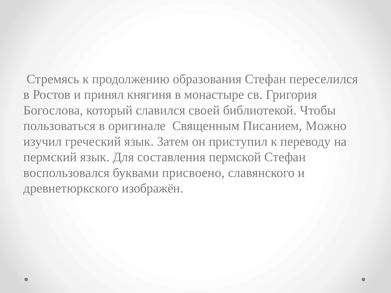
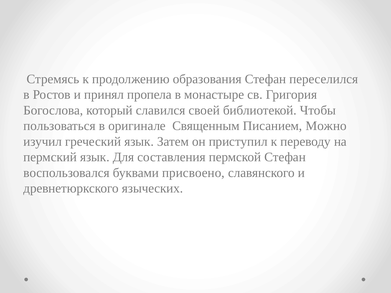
княгиня: княгиня -> пропела (149, 95)
изображён: изображён -> языческих (153, 189)
